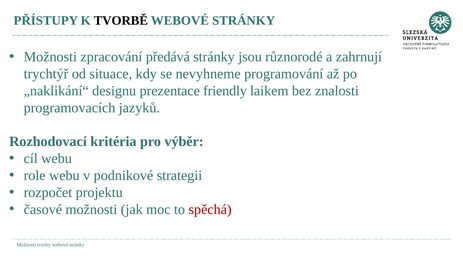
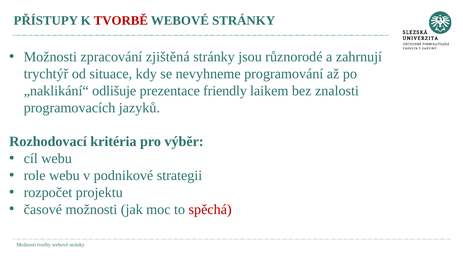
TVORBĚ colour: black -> red (121, 21)
předává: předává -> zjištěná (168, 57)
designu: designu -> odlišuje (114, 91)
